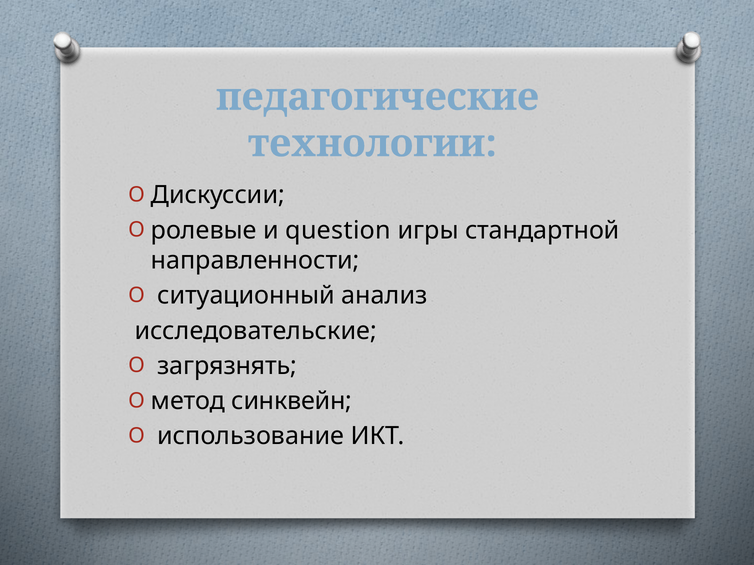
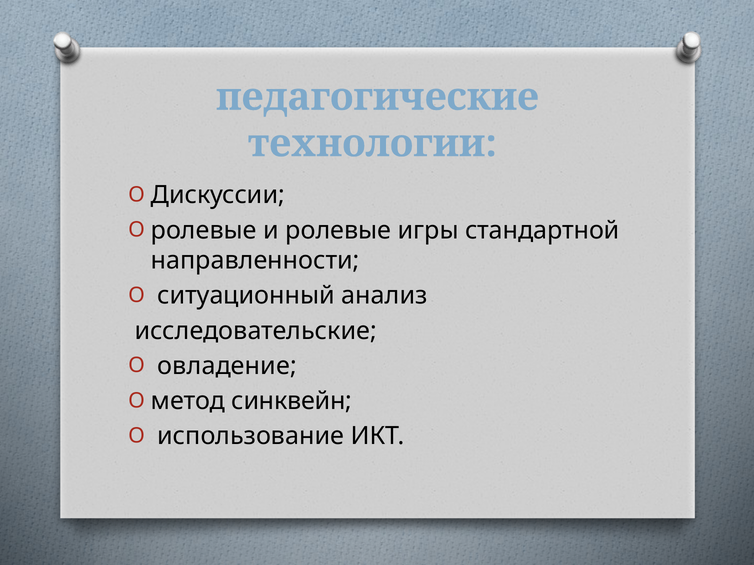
и question: question -> ролевые (338, 231)
загрязнять: загрязнять -> овладение (227, 366)
